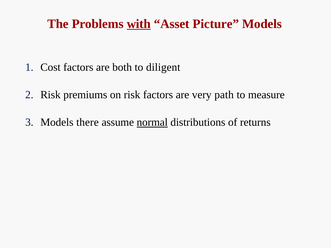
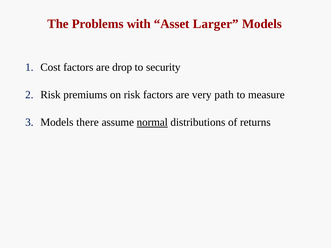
with underline: present -> none (139, 24)
Picture: Picture -> Larger (216, 24)
both: both -> drop (122, 67)
diligent: diligent -> security (163, 67)
